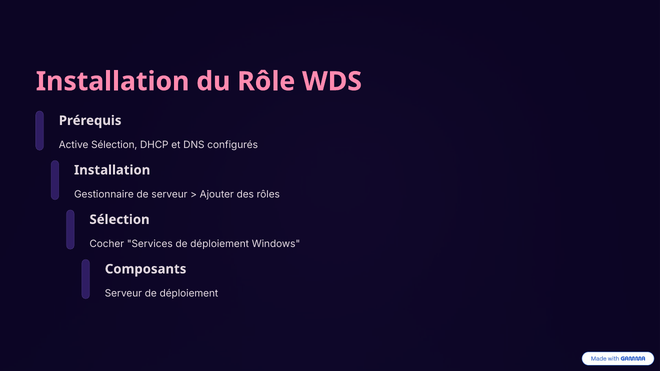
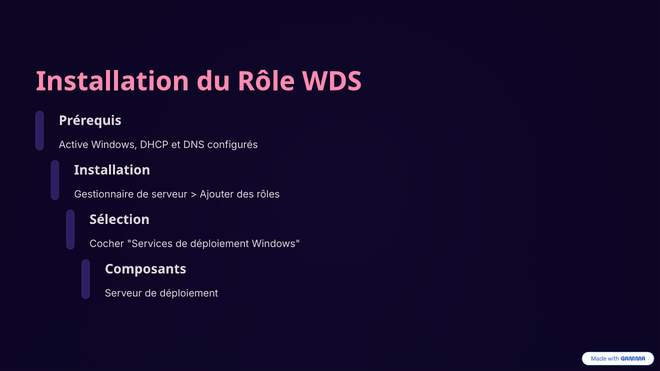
Active Sélection: Sélection -> Windows (114, 145)
